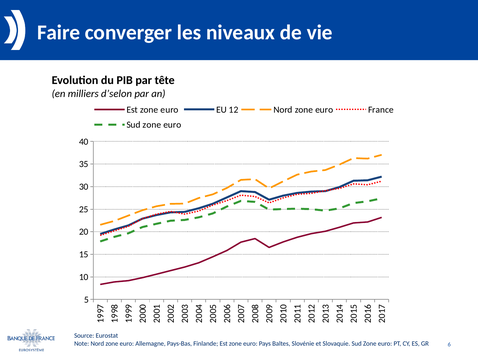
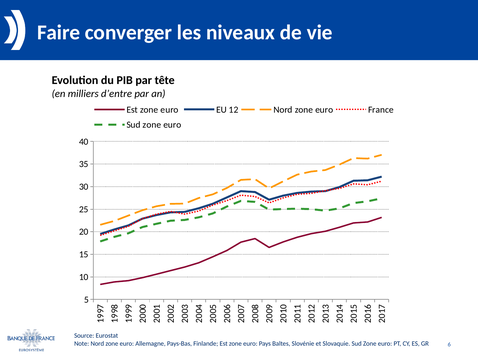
d’selon: d’selon -> d’entre (117, 94)
